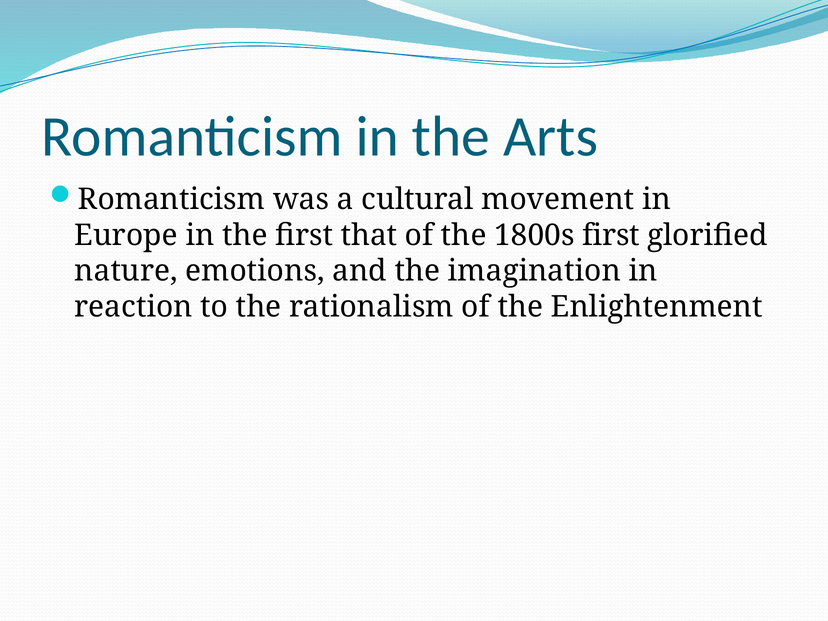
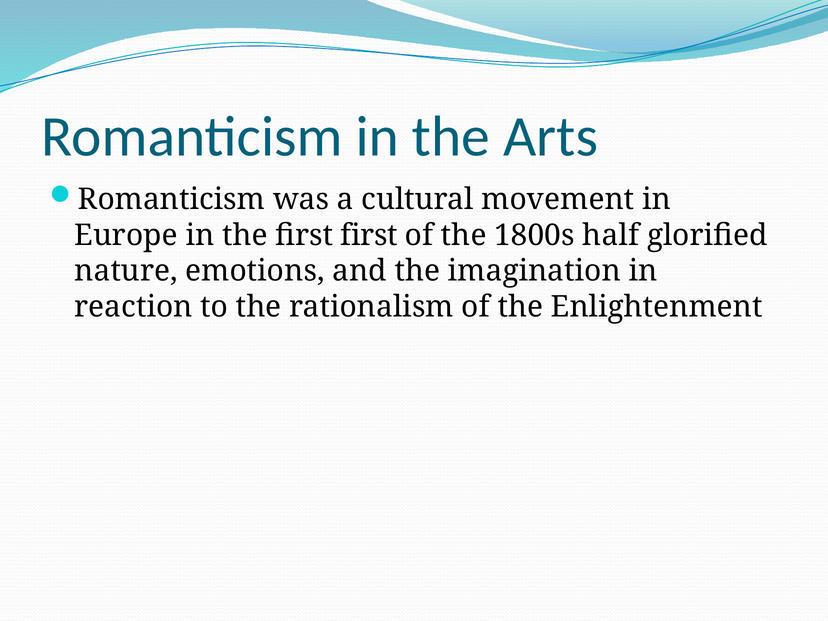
first that: that -> first (369, 235)
1800s first: first -> half (611, 235)
